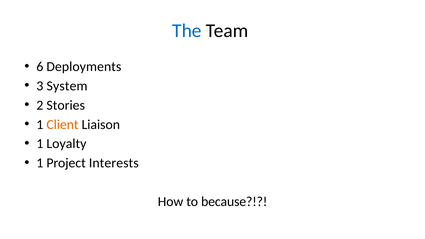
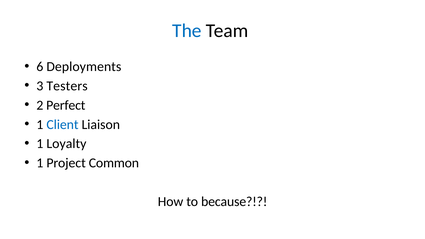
System: System -> Testers (67, 86)
Stories: Stories -> Perfect (66, 105)
Client colour: orange -> blue (62, 125)
Interests: Interests -> Common (114, 163)
